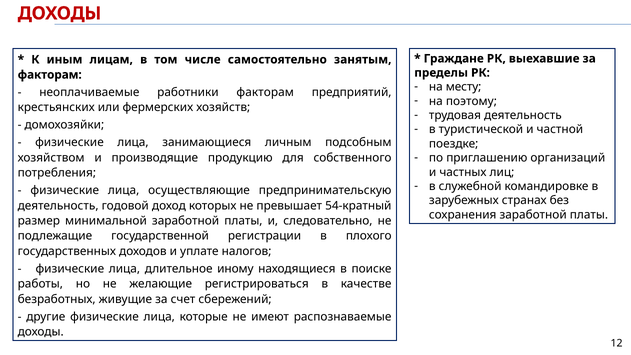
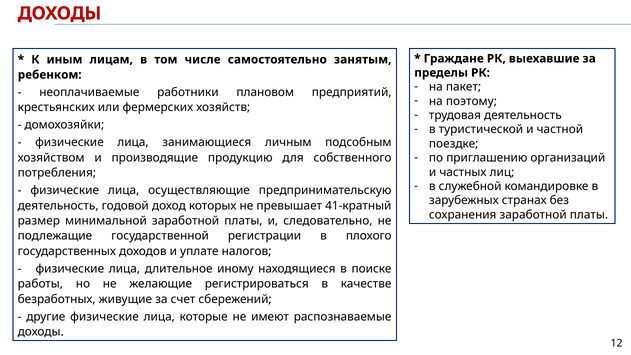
факторам: факторам -> ребенком (50, 75)
месту: месту -> пакет (464, 87)
работники факторам: факторам -> плановом (265, 92)
54-кратный: 54-кратный -> 41-кратный (358, 206)
